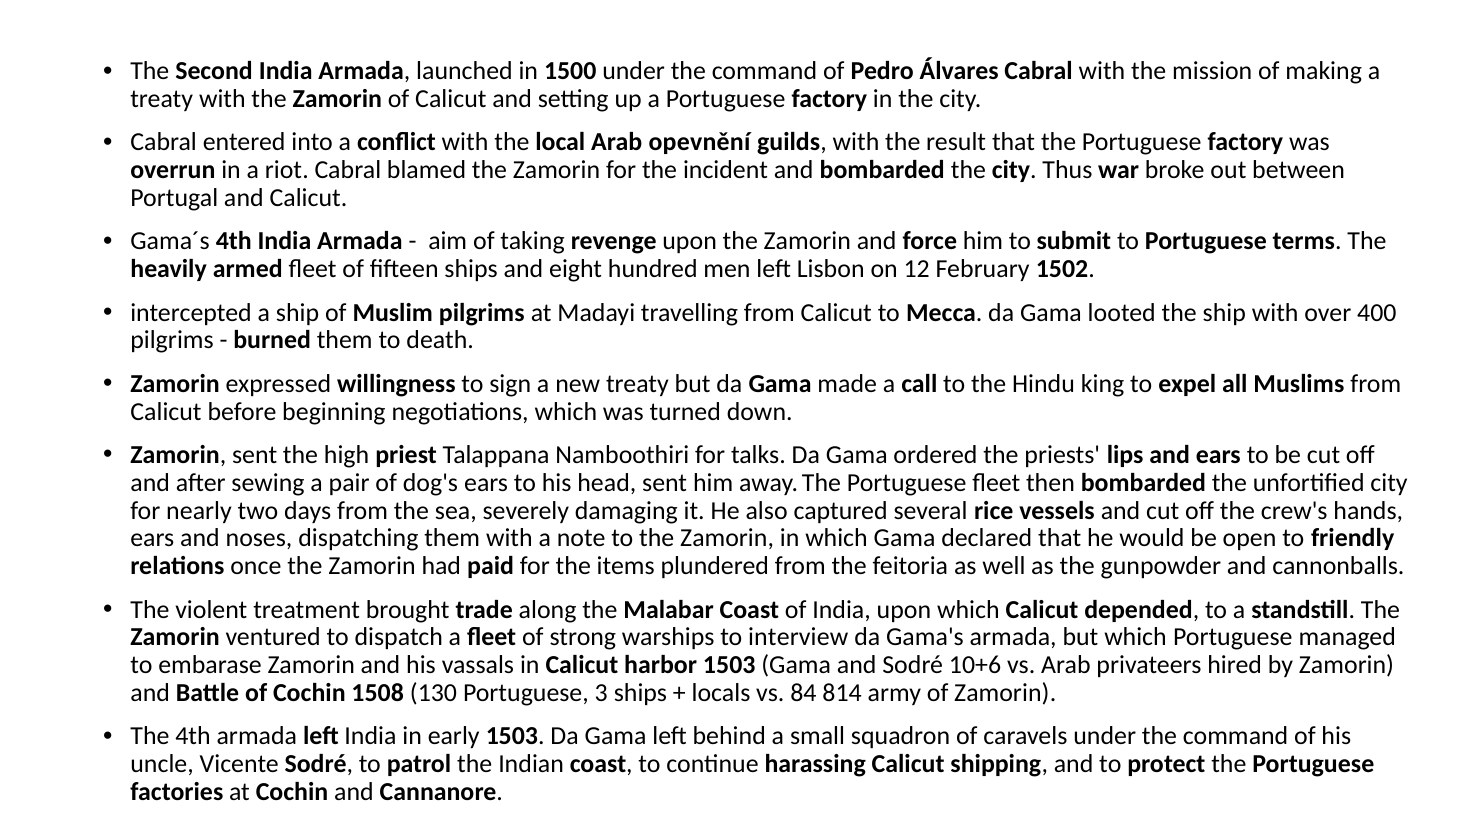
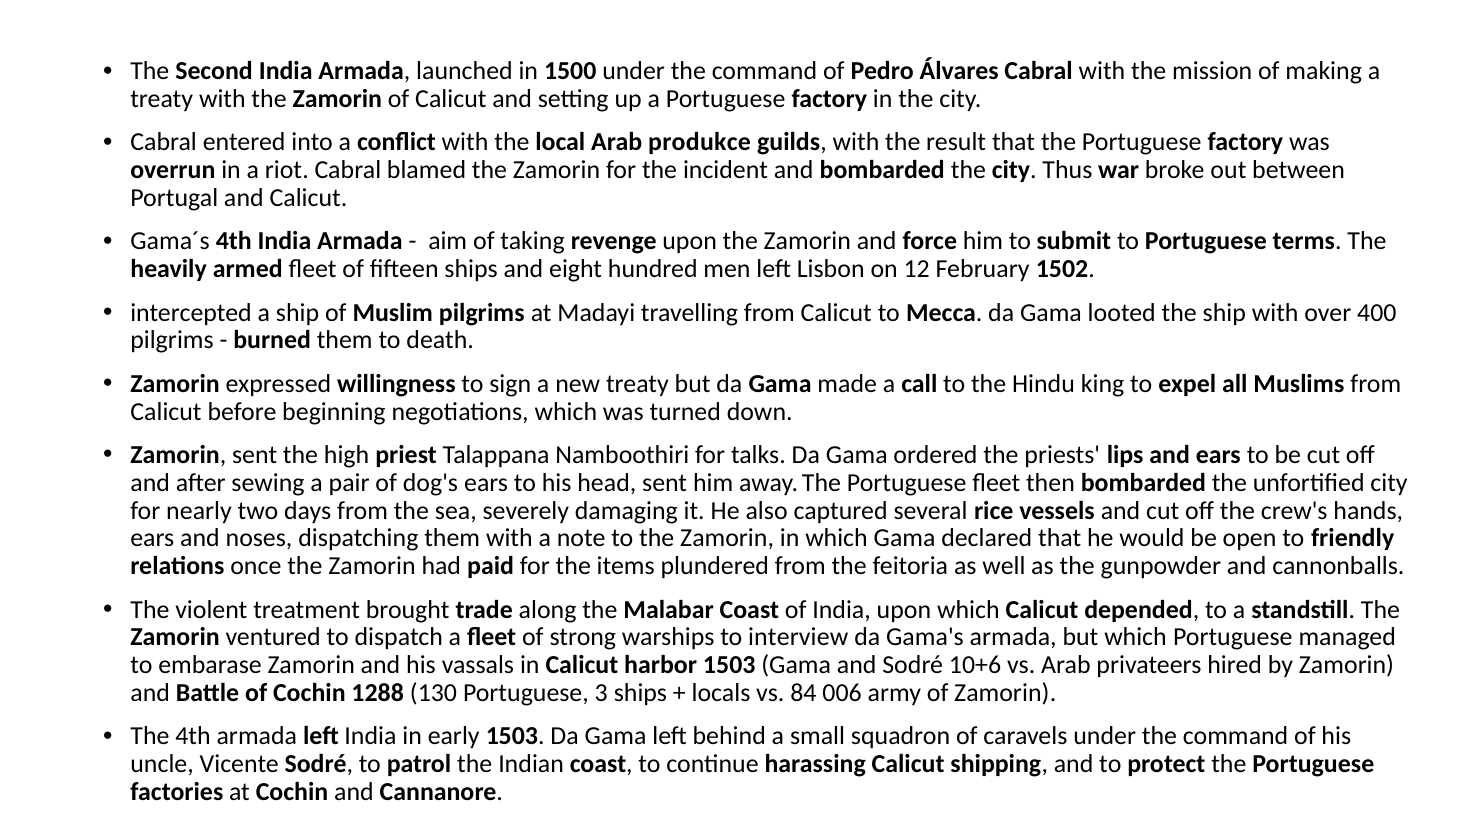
opevnění: opevnění -> produkce (700, 142)
1508: 1508 -> 1288 (378, 693)
814: 814 -> 006 (842, 693)
